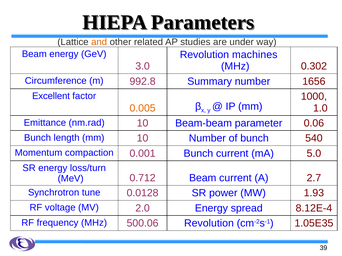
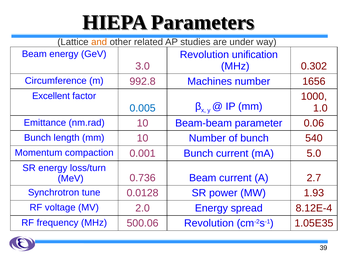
machines: machines -> unification (255, 55)
Summary: Summary -> Machines (210, 82)
0.005 colour: orange -> blue (143, 108)
0.712: 0.712 -> 0.736 (143, 178)
